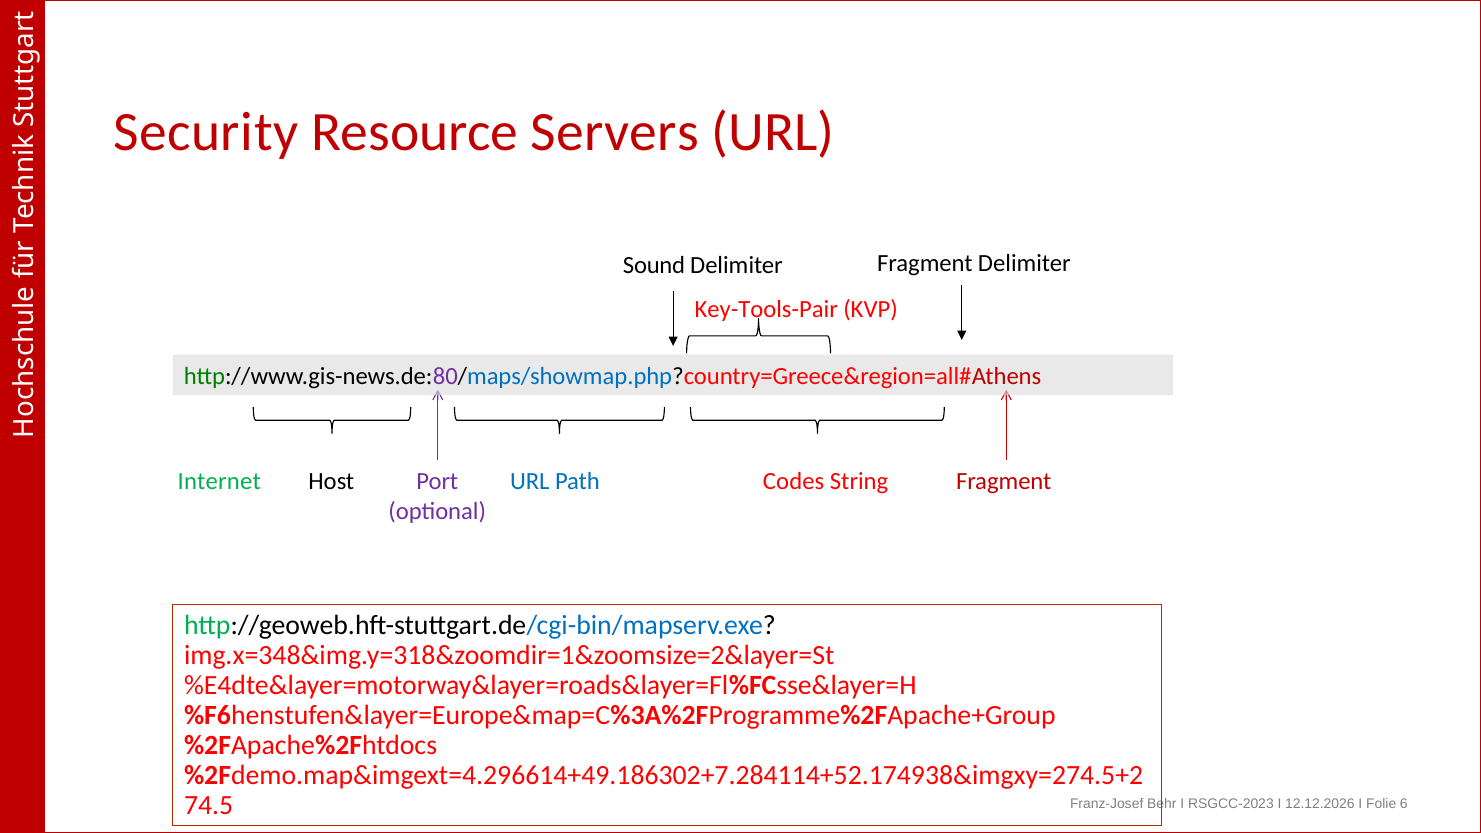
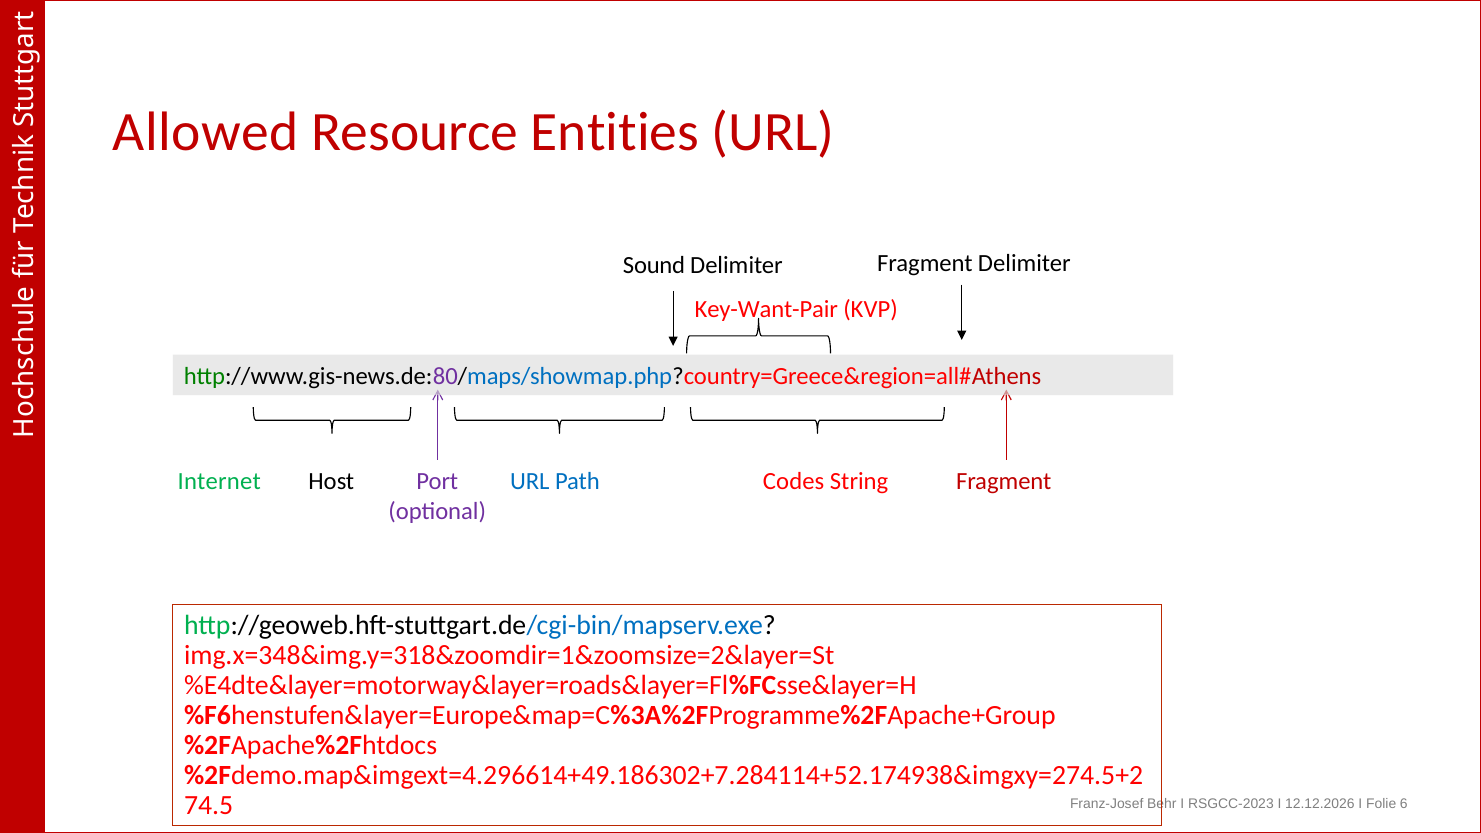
Security: Security -> Allowed (206, 132)
Servers: Servers -> Entities (615, 132)
Key-Tools-Pair: Key-Tools-Pair -> Key-Want-Pair (766, 309)
